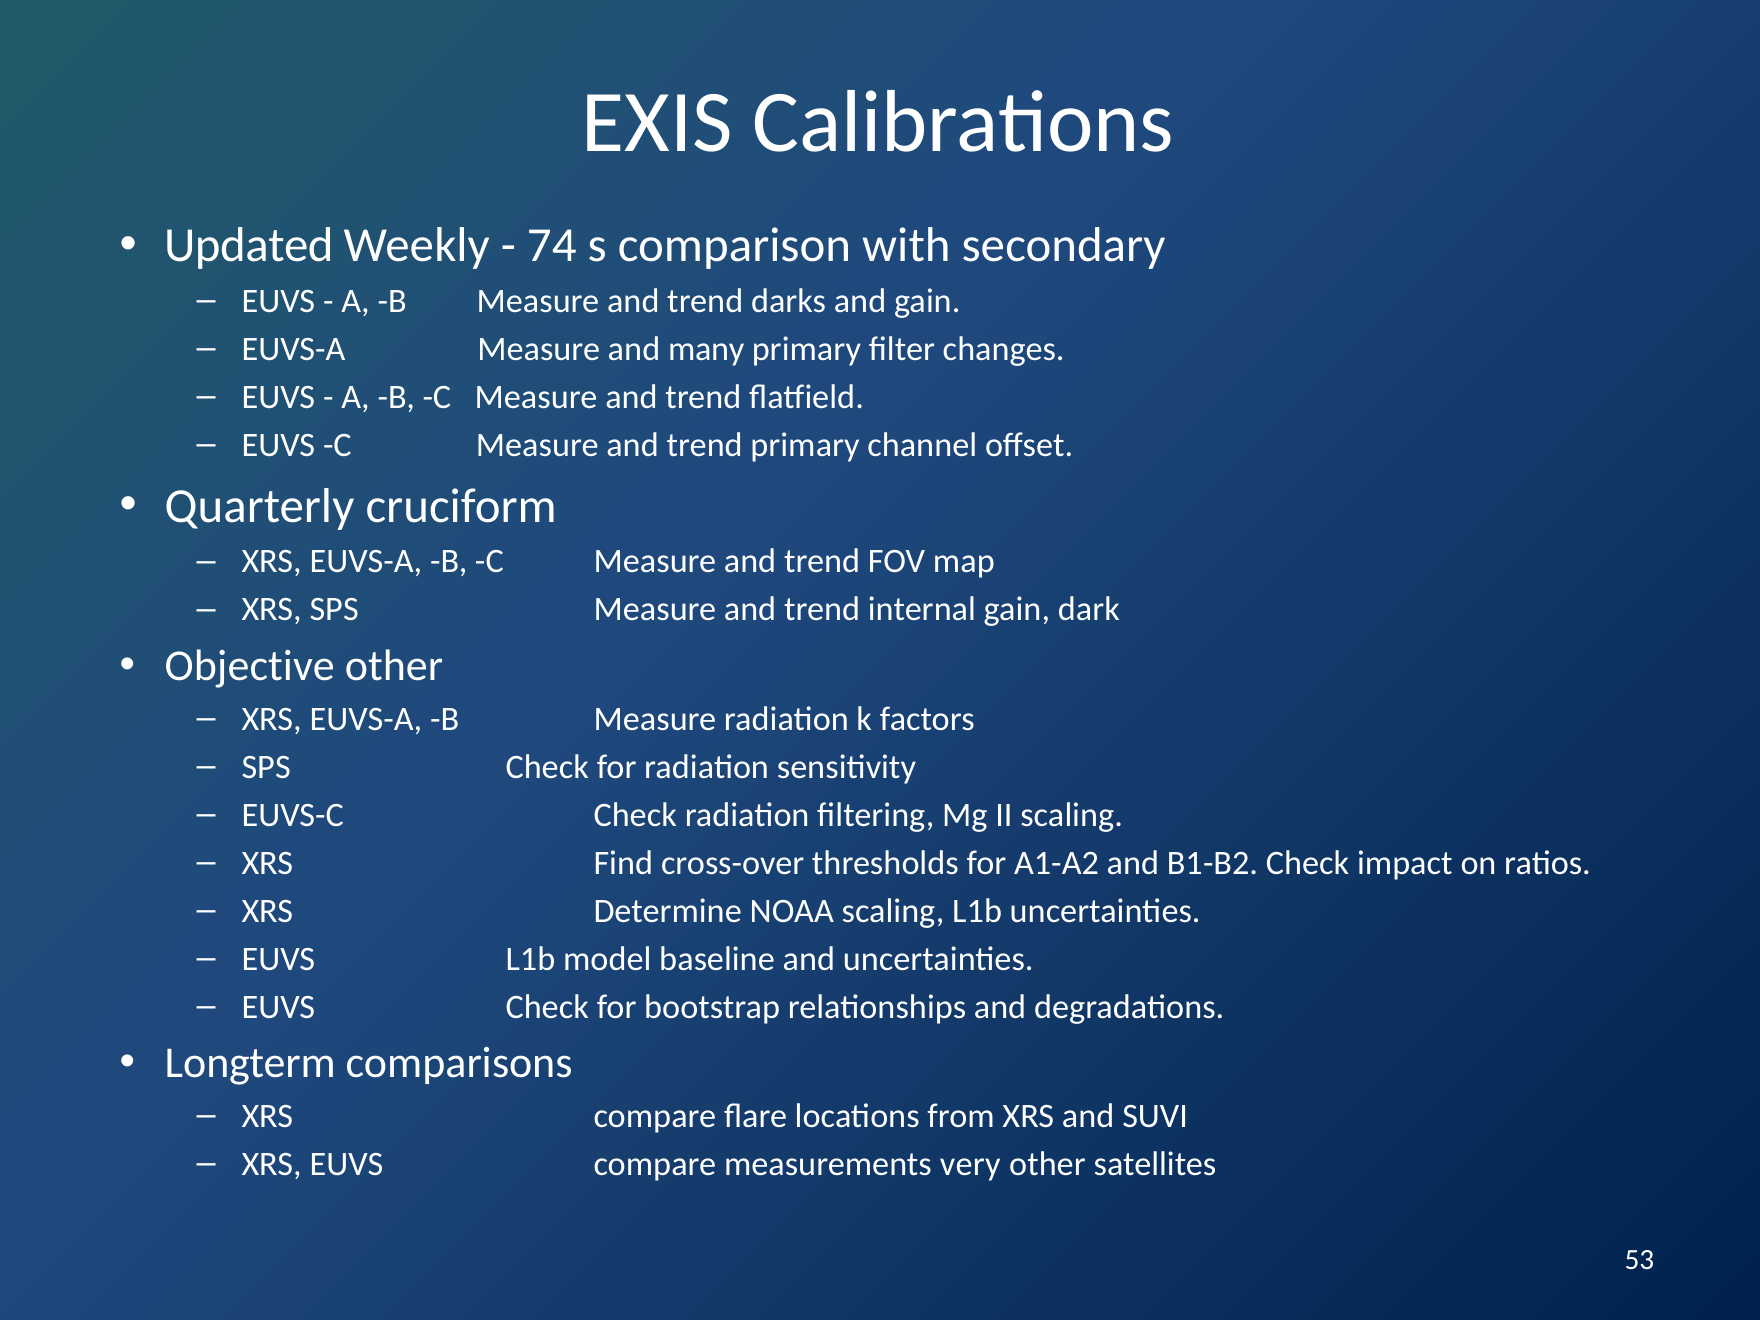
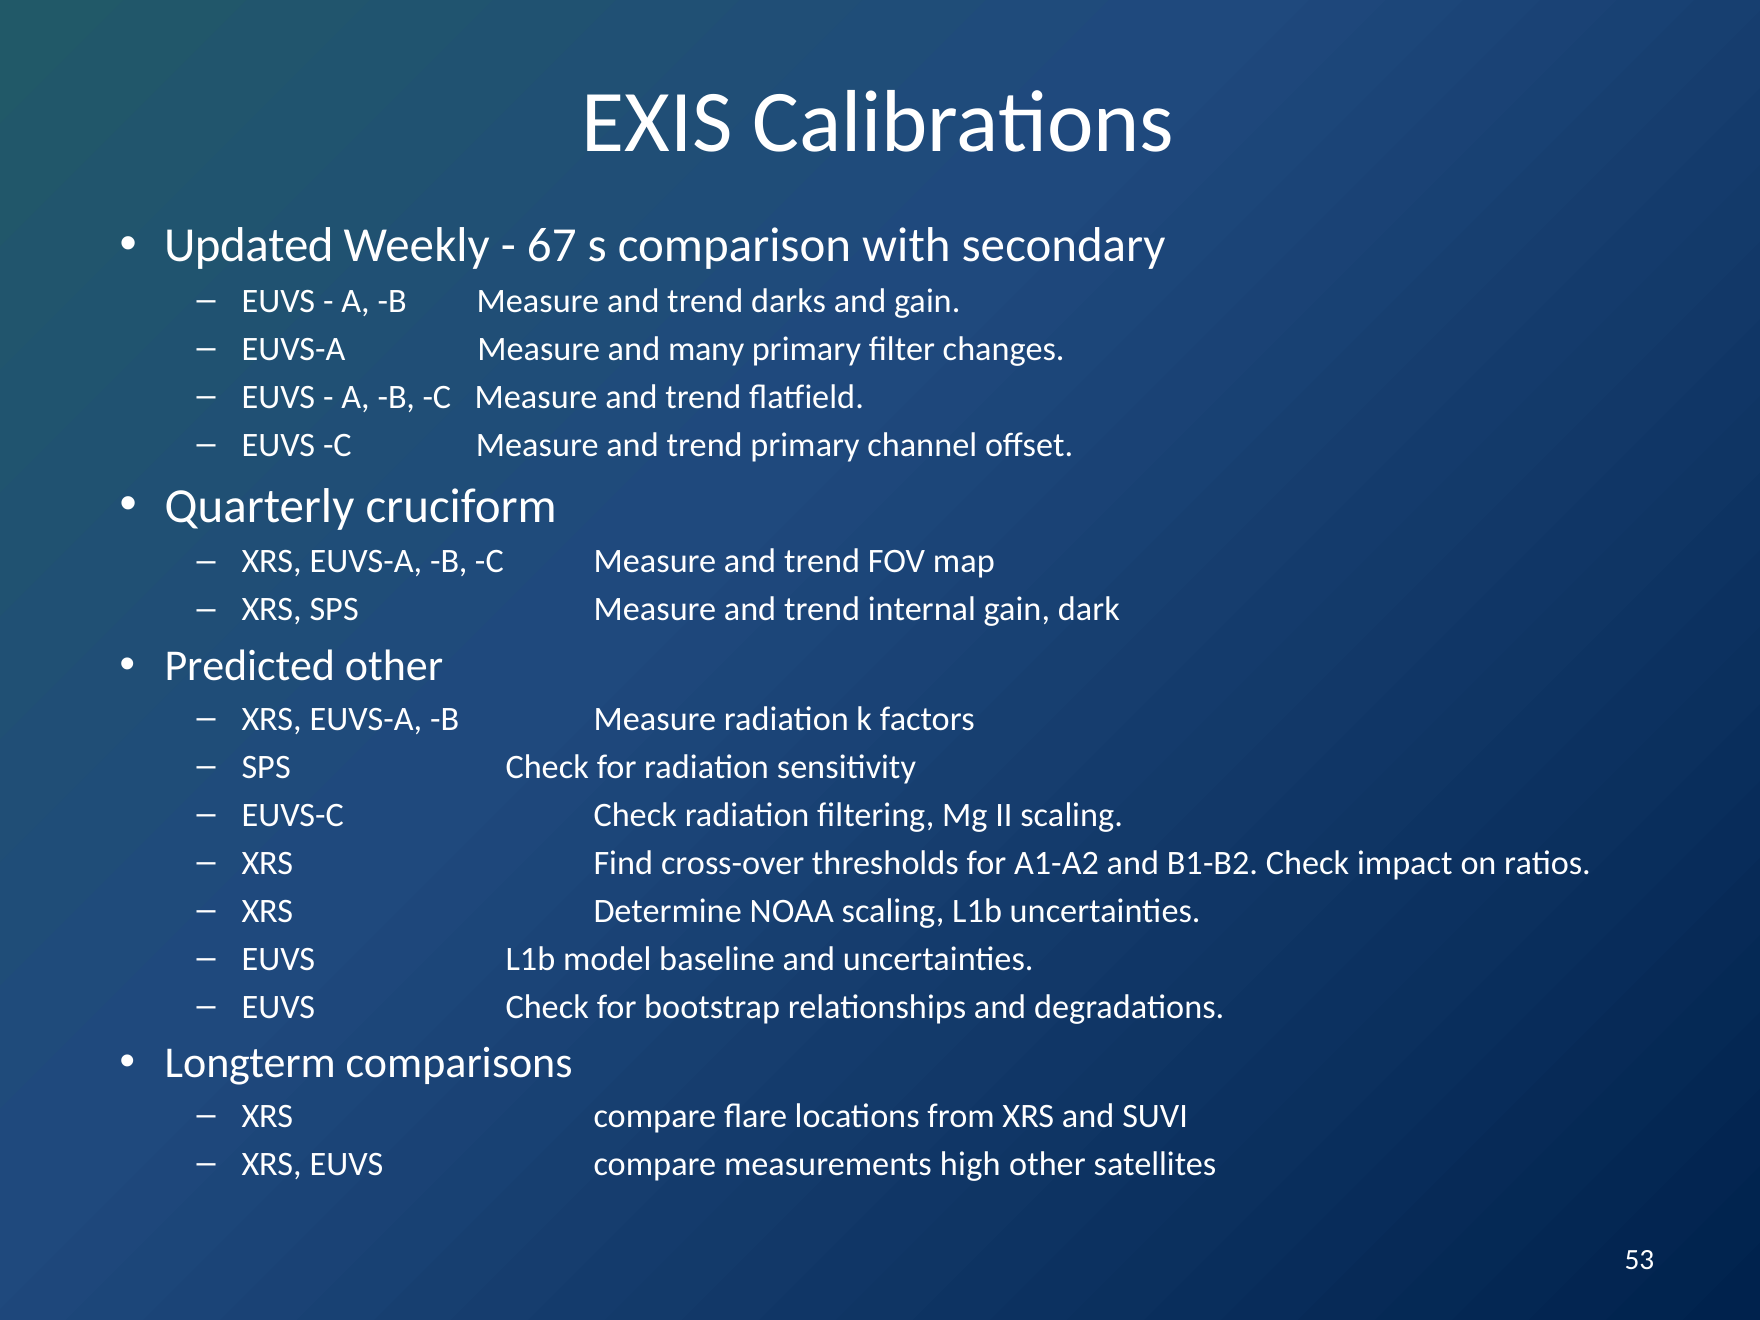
74: 74 -> 67 (552, 246)
Objective: Objective -> Predicted (250, 666)
very: very -> high (970, 1164)
